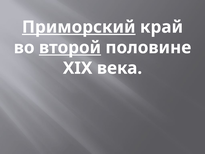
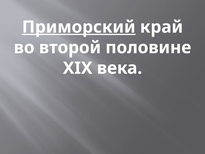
второй underline: present -> none (70, 48)
